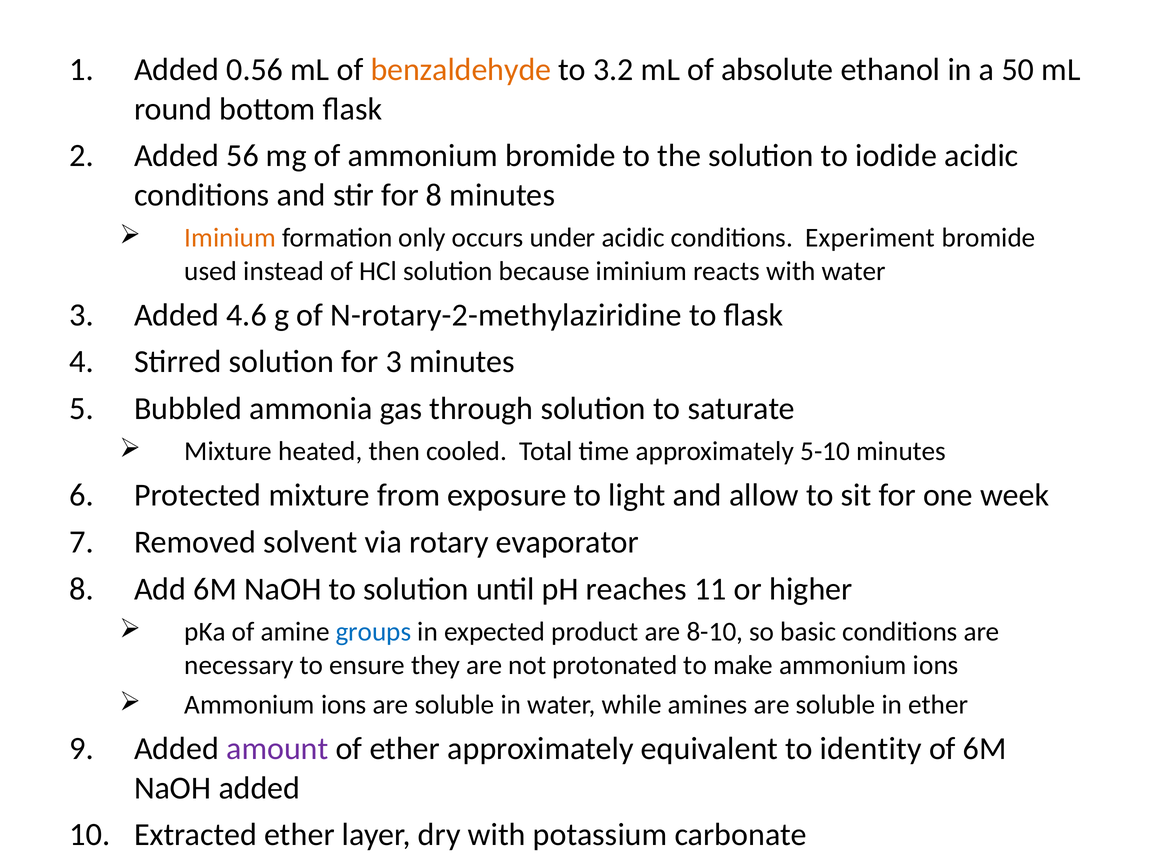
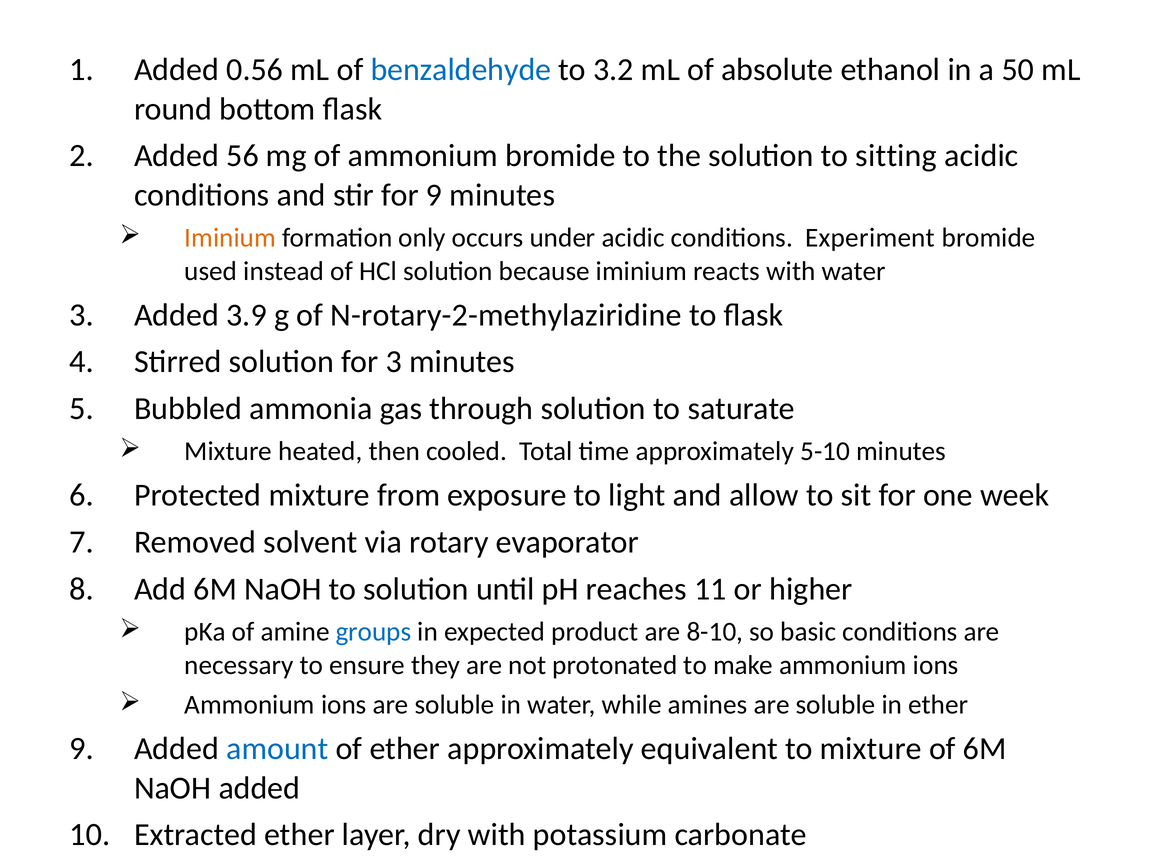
benzaldehyde colour: orange -> blue (461, 70)
iodide: iodide -> sitting (896, 156)
for 8: 8 -> 9 (434, 195)
4.6: 4.6 -> 3.9 (247, 315)
amount colour: purple -> blue (277, 749)
to identity: identity -> mixture (871, 749)
